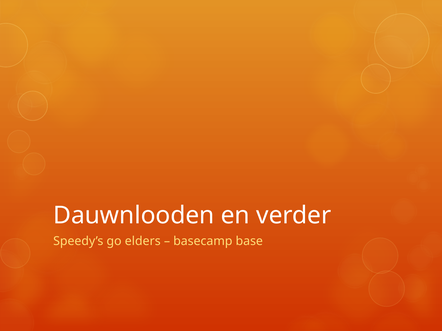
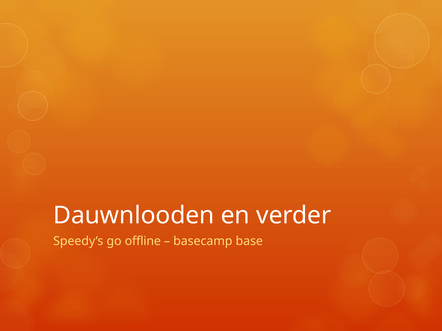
elders: elders -> offline (143, 241)
